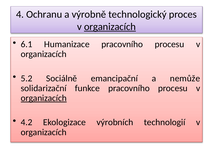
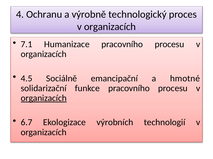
organizacích underline: present -> none (110, 27)
6.1: 6.1 -> 7.1 (27, 44)
5.2: 5.2 -> 4.5 (27, 79)
nemůže: nemůže -> hmotné (185, 79)
4.2: 4.2 -> 6.7 (27, 123)
